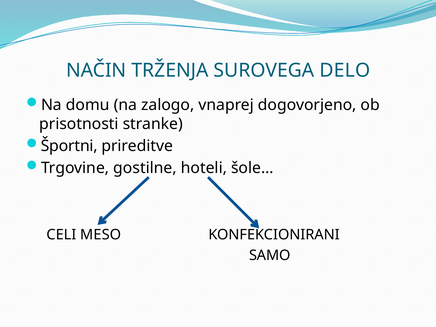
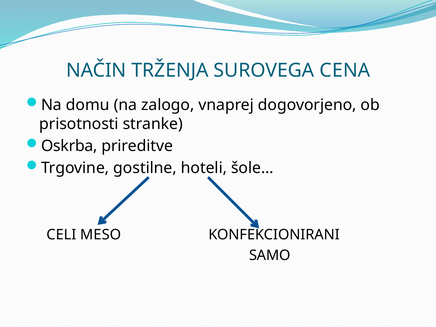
DELO: DELO -> CENA (345, 70)
Športni: Športni -> Oskrba (69, 146)
